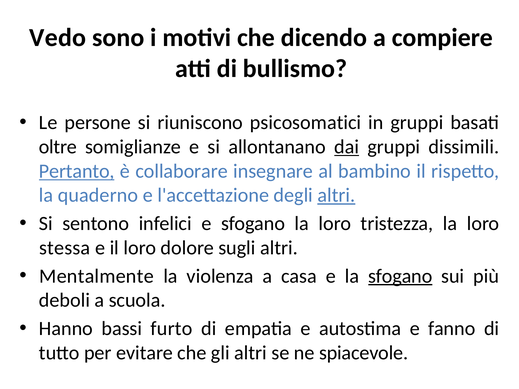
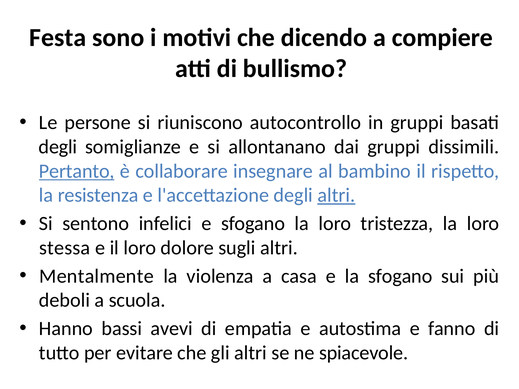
Vedo: Vedo -> Festa (58, 38)
psicosomatici: psicosomatici -> autocontrollo (306, 123)
oltre: oltre -> degli (58, 147)
dai underline: present -> none (347, 147)
quaderno: quaderno -> resistenza (98, 195)
sfogano underline: present -> none (400, 276)
furto: furto -> avevi (172, 329)
